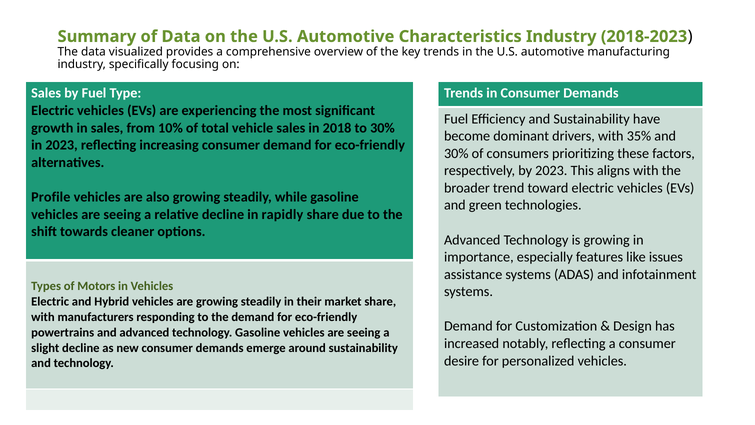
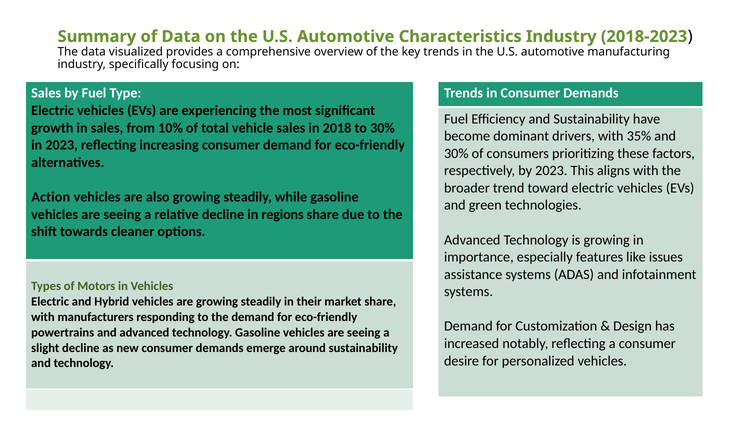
Profile: Profile -> Action (51, 197)
rapidly: rapidly -> regions (283, 214)
